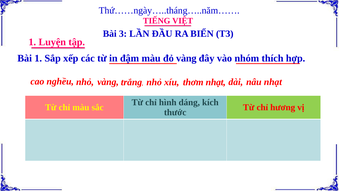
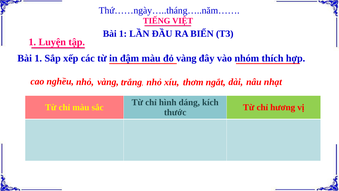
3: 3 -> 1 (123, 34)
thơm nhạt: nhạt -> ngắt (216, 82)
